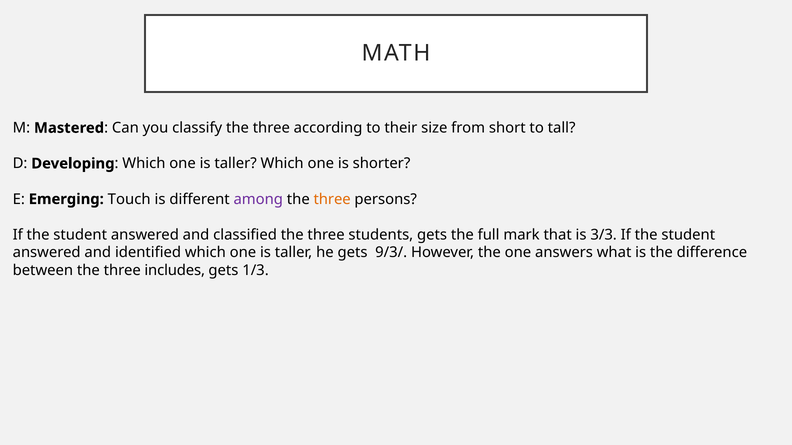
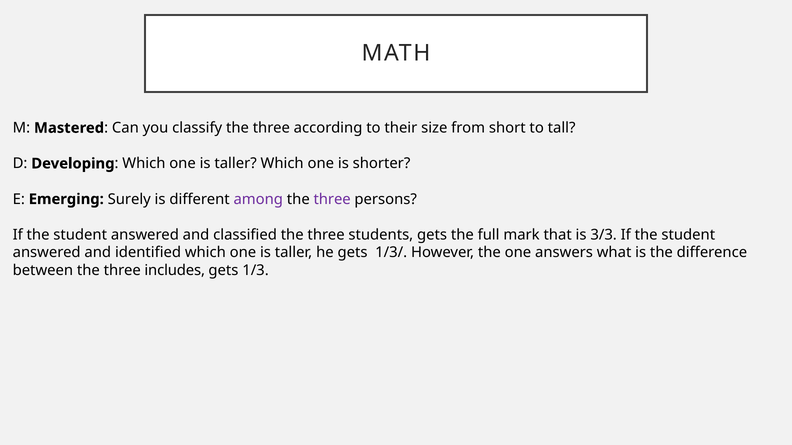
Touch: Touch -> Surely (129, 199)
three colour: orange -> purple (332, 199)
9/3/: 9/3/ -> 1/3/ (391, 253)
